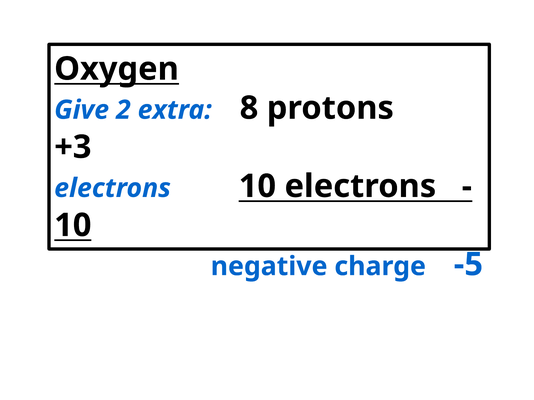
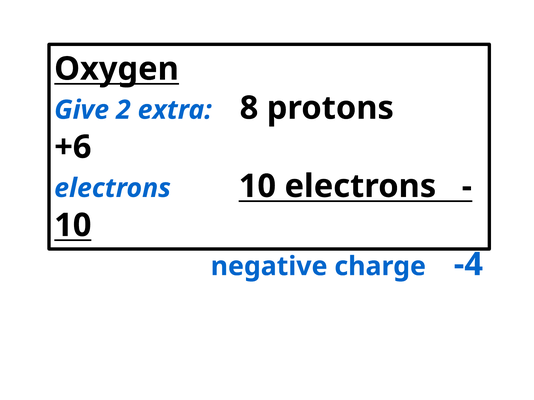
+3: +3 -> +6 (73, 147)
-5: -5 -> -4 (468, 265)
